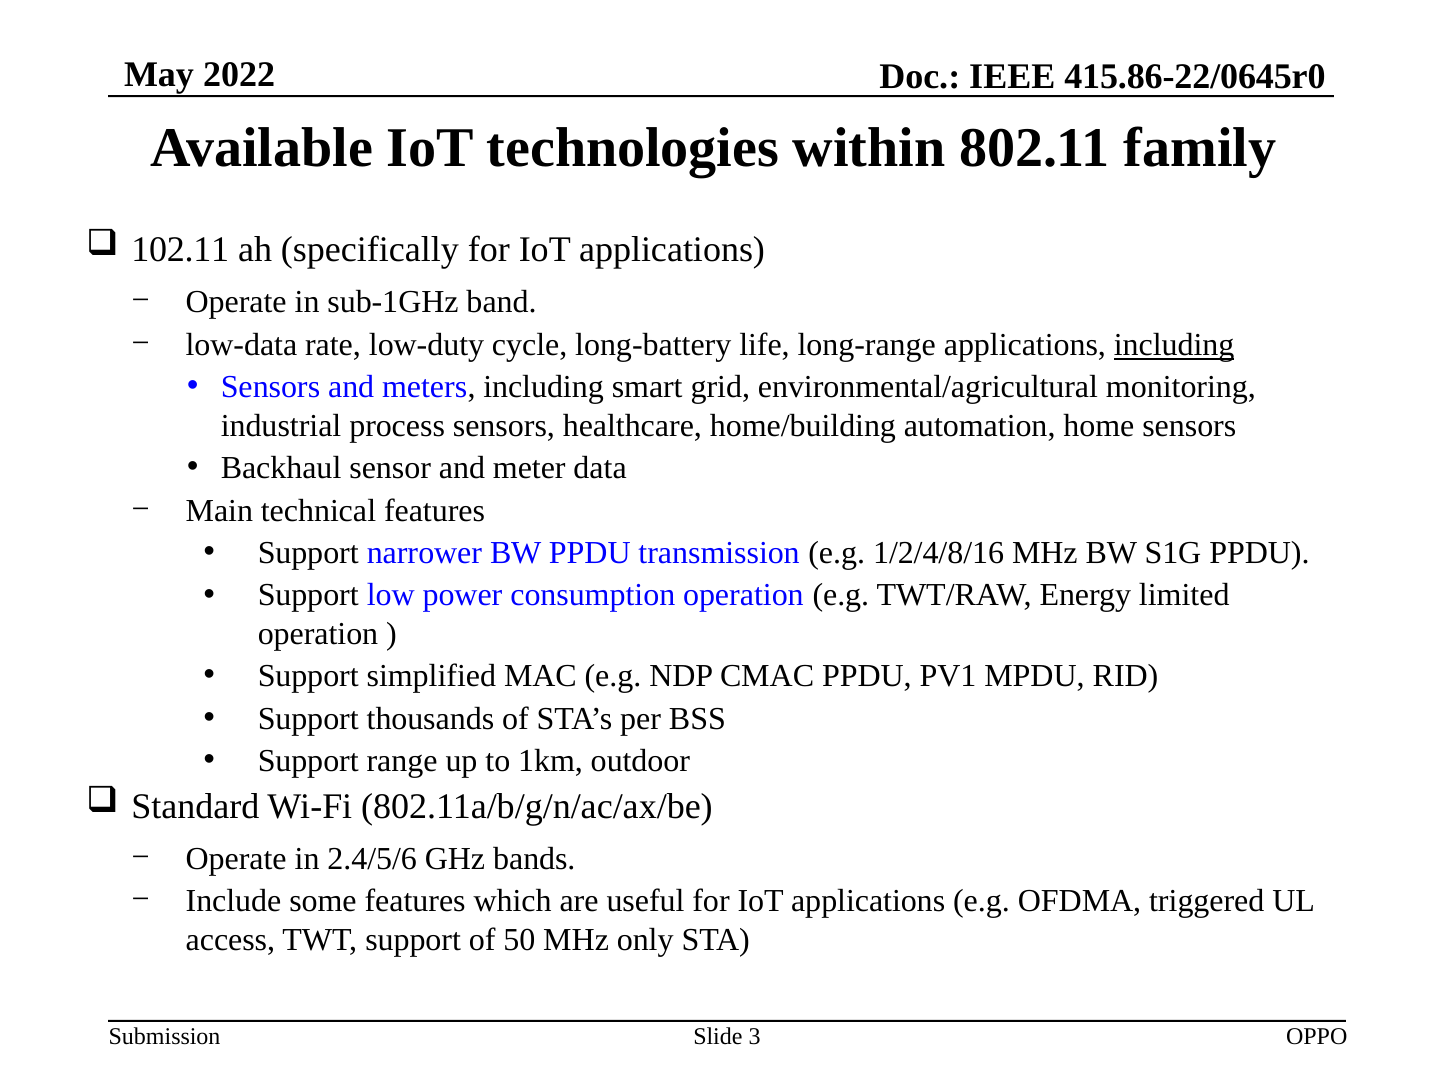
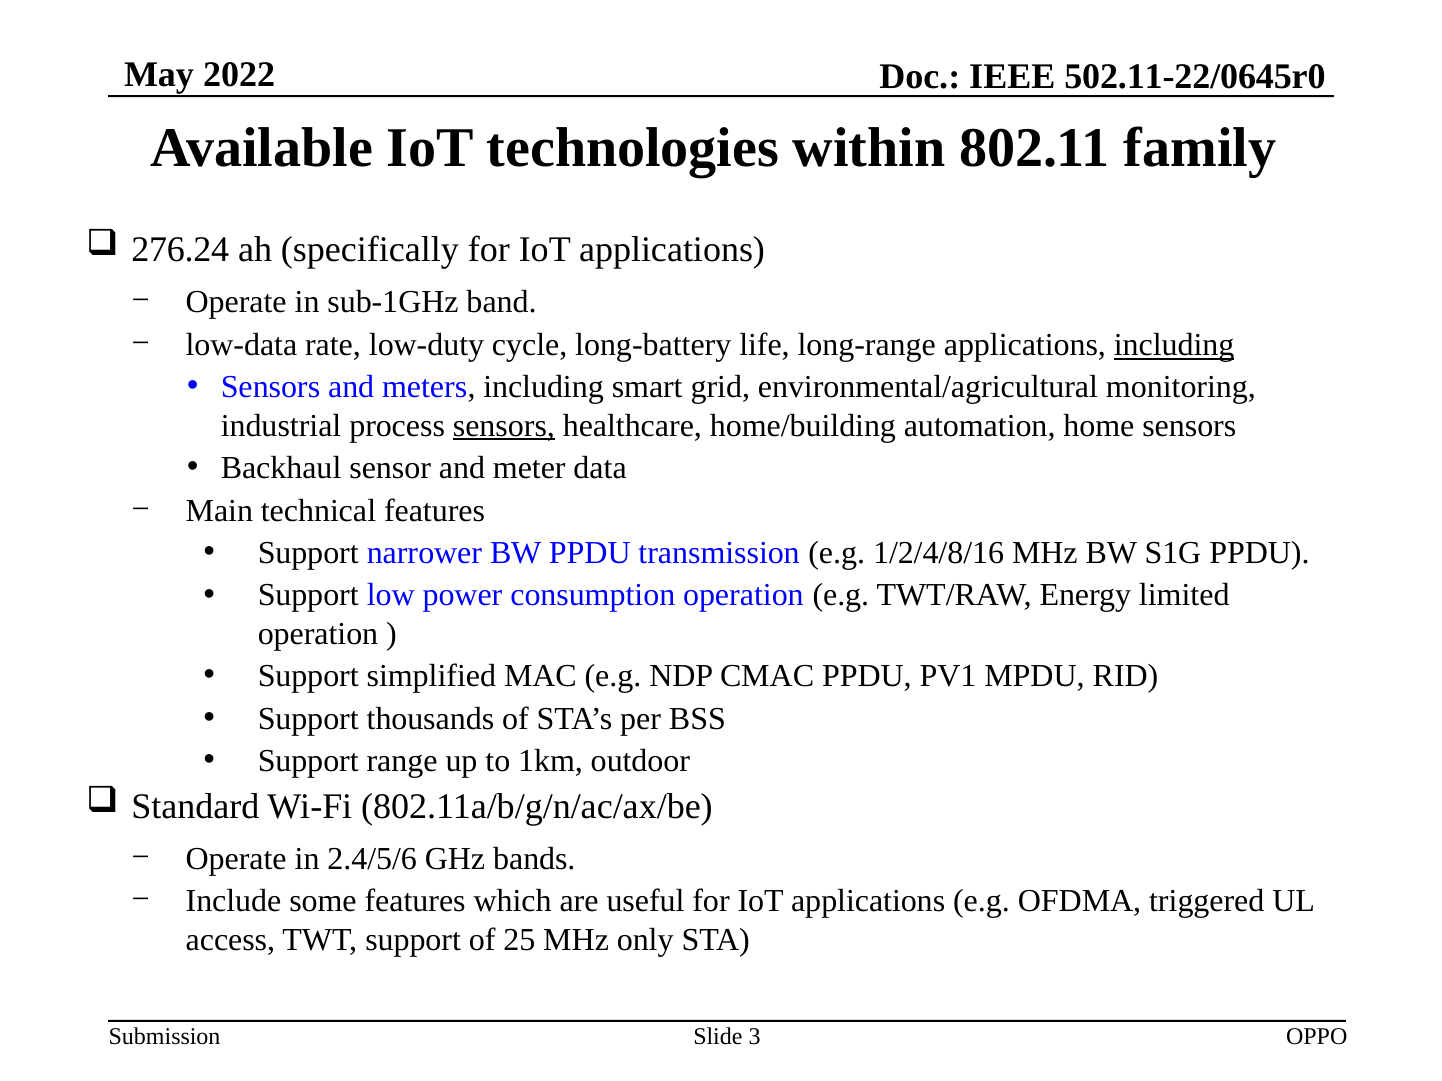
415.86-22/0645r0: 415.86-22/0645r0 -> 502.11-22/0645r0 (1195, 76)
102.11: 102.11 -> 276.24 (180, 250)
sensors underline: none -> present (504, 426)
50: 50 -> 25 (519, 940)
